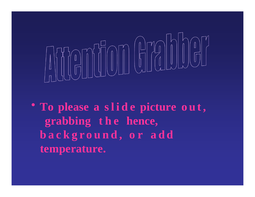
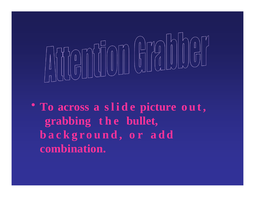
please: please -> across (74, 107)
hence: hence -> bullet (142, 121)
temperature: temperature -> combination (73, 149)
